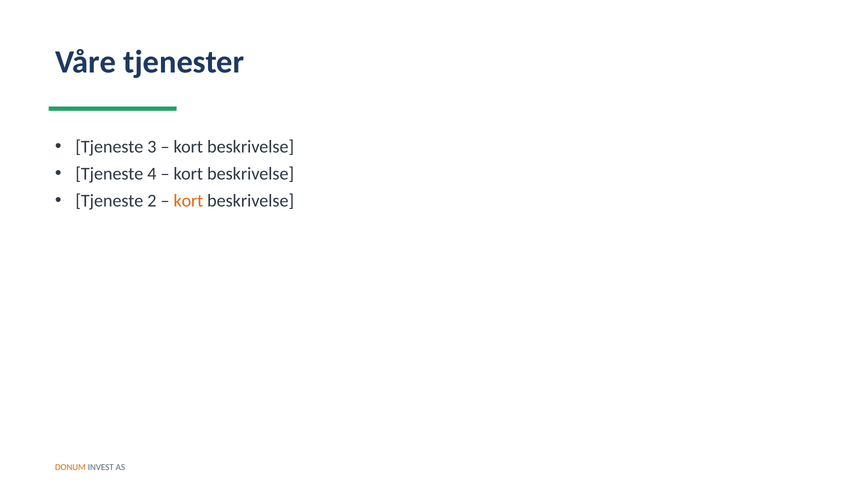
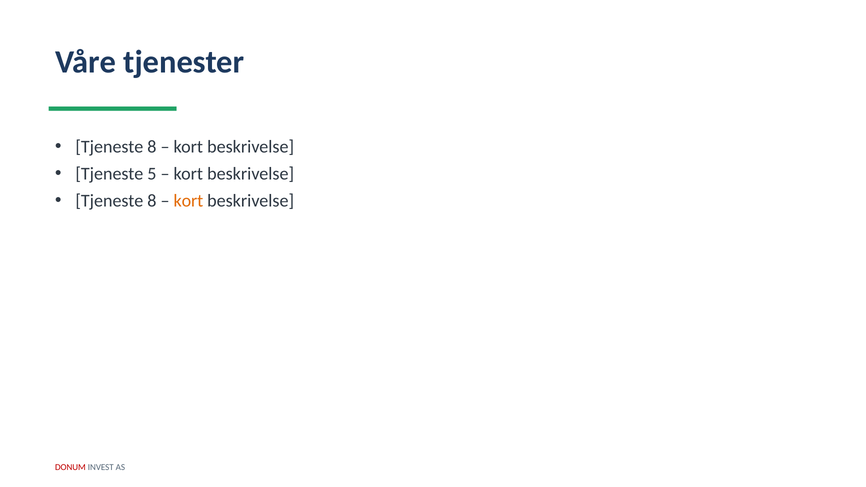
3: 3 -> 8 (152, 147)
4: 4 -> 5 (152, 174)
2: 2 -> 8 (152, 201)
DONUM colour: orange -> red (70, 467)
